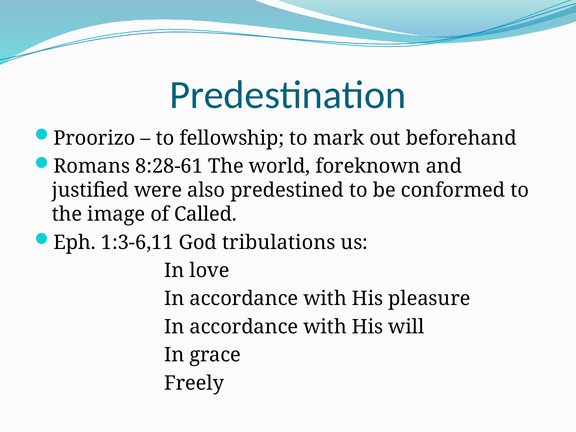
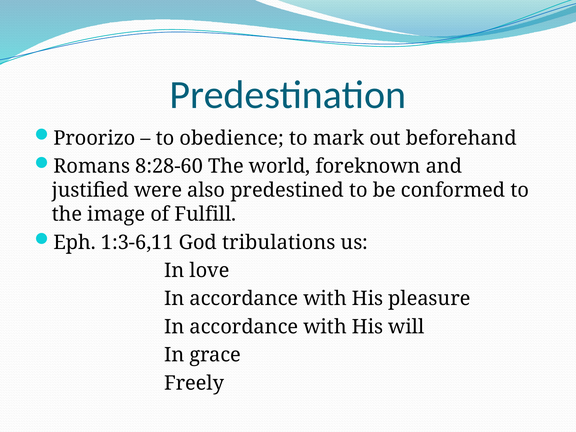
fellowship: fellowship -> obedience (232, 138)
8:28-61: 8:28-61 -> 8:28-60 (169, 166)
Called: Called -> Fulfill (205, 214)
